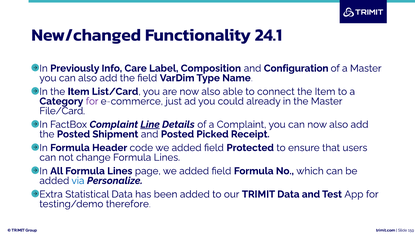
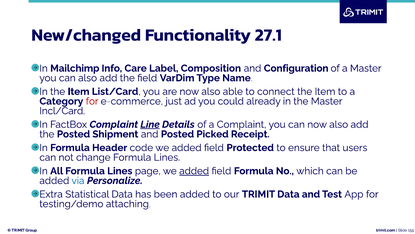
24.1: 24.1 -> 27.1 (268, 35)
Previously: Previously -> Mailchimp (75, 68)
for colour: purple -> red (92, 101)
File/Card: File/Card -> Incl/Card (62, 111)
added underline: none -> present (194, 171)
therefore: therefore -> attaching (128, 203)
